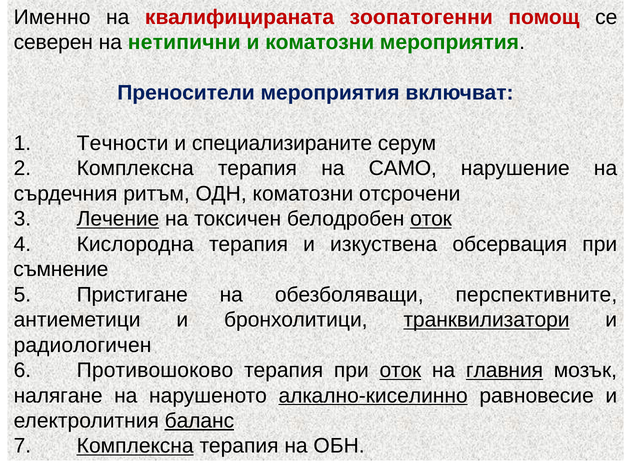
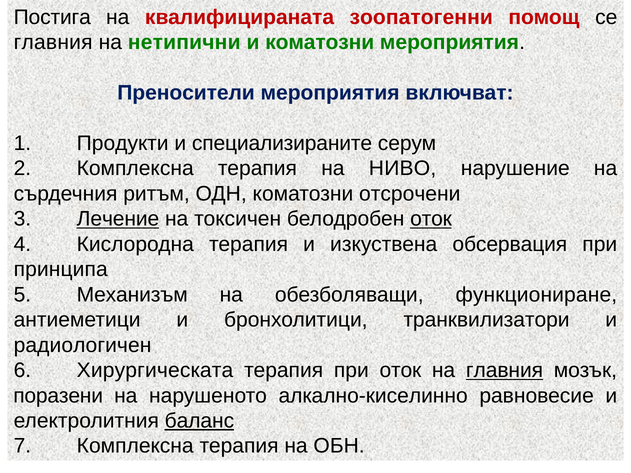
Именно: Именно -> Постига (52, 17)
северен: северен -> главния (53, 42)
Течности: Течности -> Продукти (123, 143)
САМО: САМО -> НИВО (403, 169)
съмнение: съмнение -> принципа (61, 270)
Пристигане: Пристигане -> Механизъм (132, 295)
перспективните: перспективните -> функциониране (536, 295)
транквилизатори underline: present -> none (486, 320)
Противошоково: Противошоково -> Хирургическата (155, 371)
оток underline: present -> none (400, 371)
налягане: налягане -> поразени (58, 396)
алкално-киселинно underline: present -> none (373, 396)
Комплексна underline: present -> none (135, 446)
